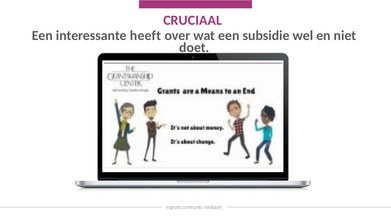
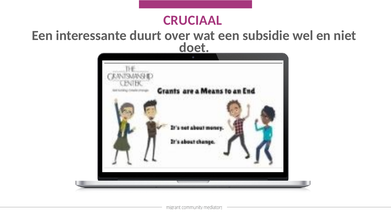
heeft: heeft -> duurt (146, 35)
